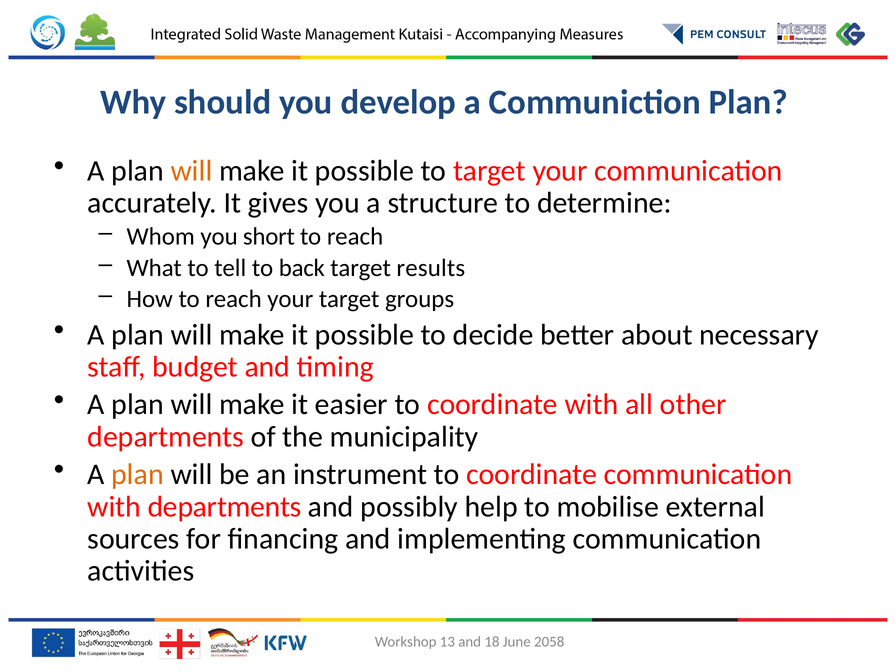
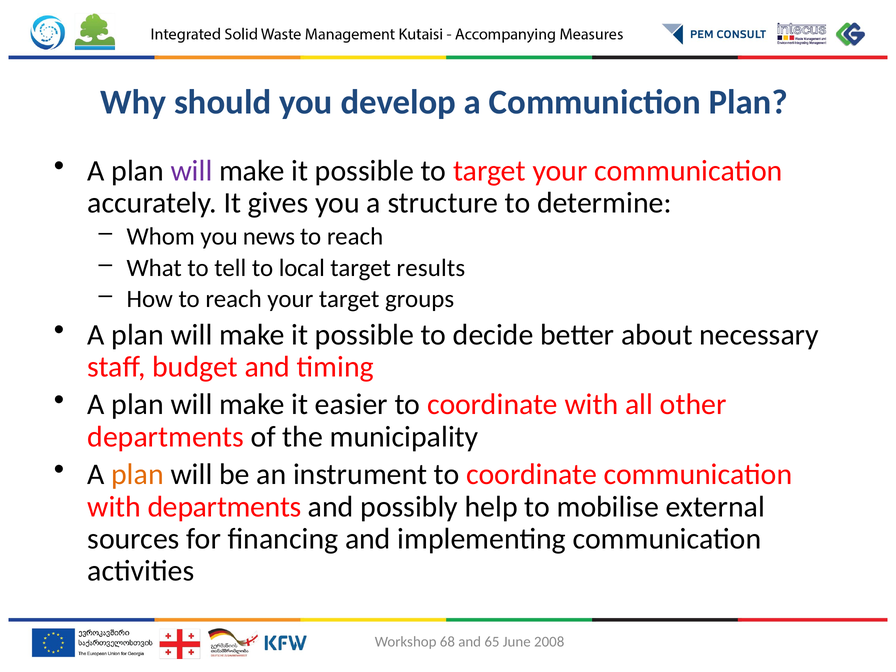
will colour: orange -> purple (192, 171)
short: short -> news (269, 236)
back: back -> local (302, 268)
13: 13 -> 68 (447, 642)
18: 18 -> 65 (492, 642)
2058: 2058 -> 2008 (549, 642)
